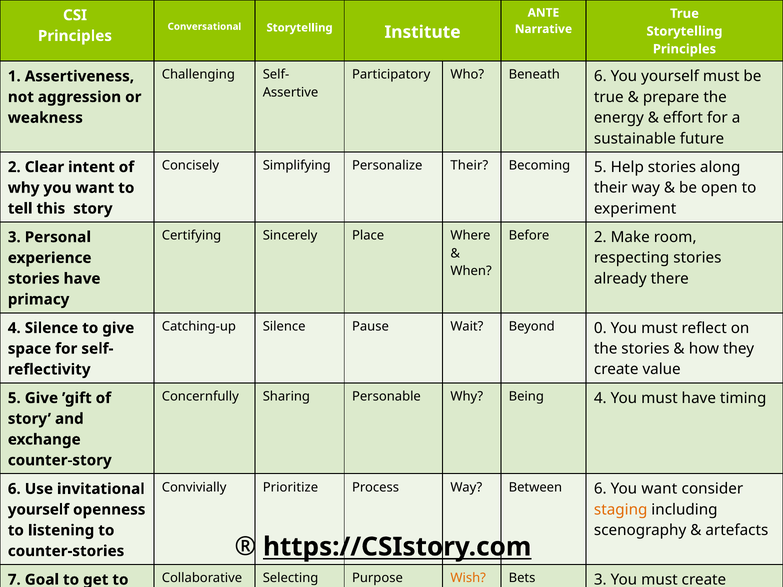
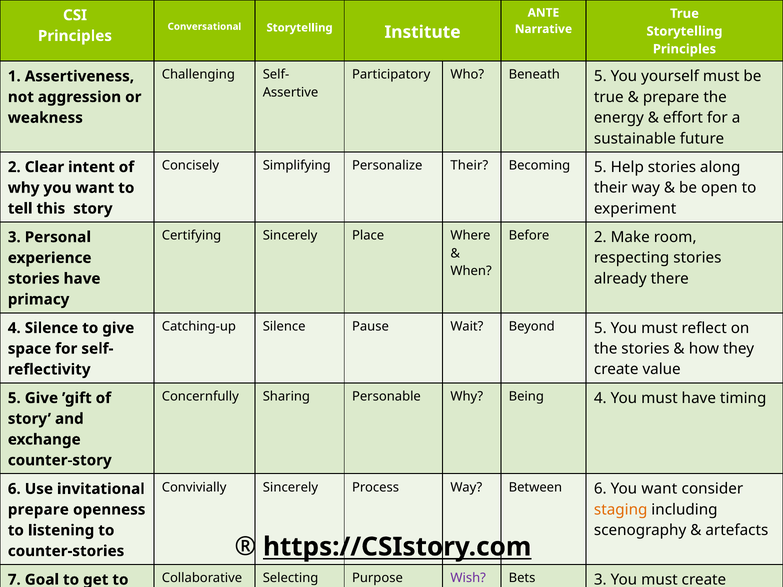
Beneath 6: 6 -> 5 (600, 76)
Beyond 0: 0 -> 5 (600, 328)
Convivially Prioritize: Prioritize -> Sincerely (290, 487)
yourself: yourself -> prepare (38, 510)
Wish colour: orange -> purple (468, 578)
